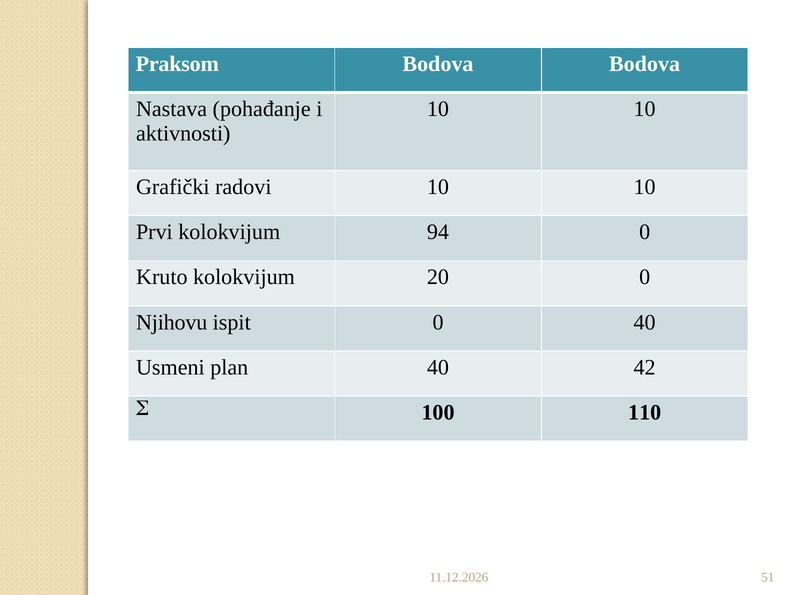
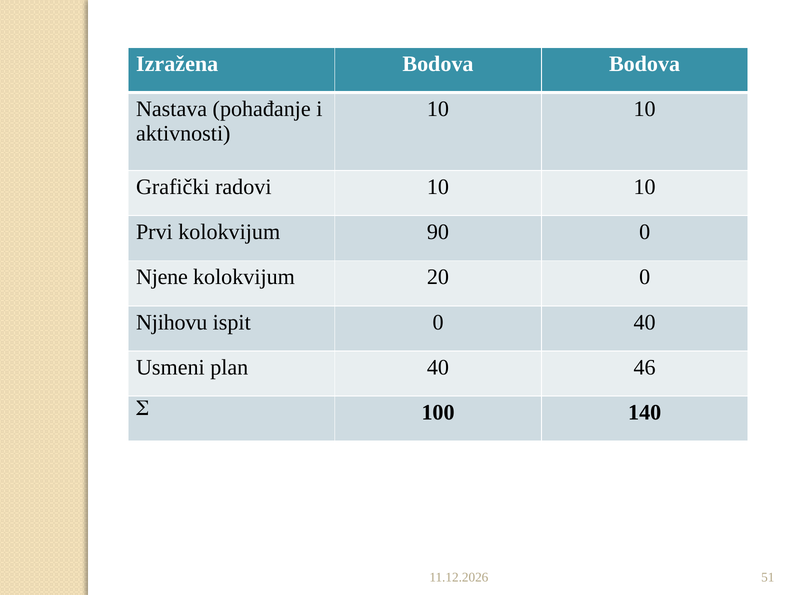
Praksom: Praksom -> Izražena (177, 64)
94: 94 -> 90 (438, 232)
Kruto: Kruto -> Njene (162, 277)
42: 42 -> 46 (645, 368)
110: 110 -> 140 (645, 413)
